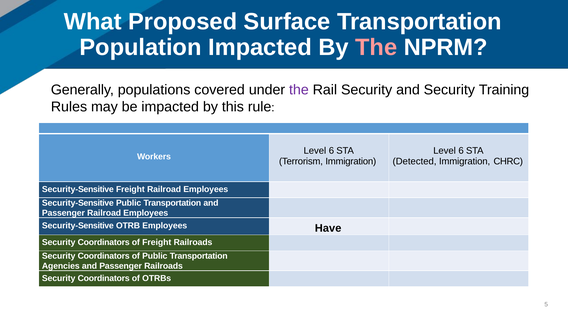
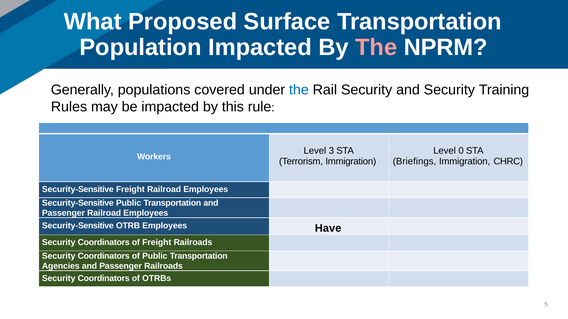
the colour: purple -> blue (299, 90)
6: 6 -> 3 (331, 151)
6: 6 -> 0 (461, 151)
Detected: Detected -> Briefings (414, 162)
